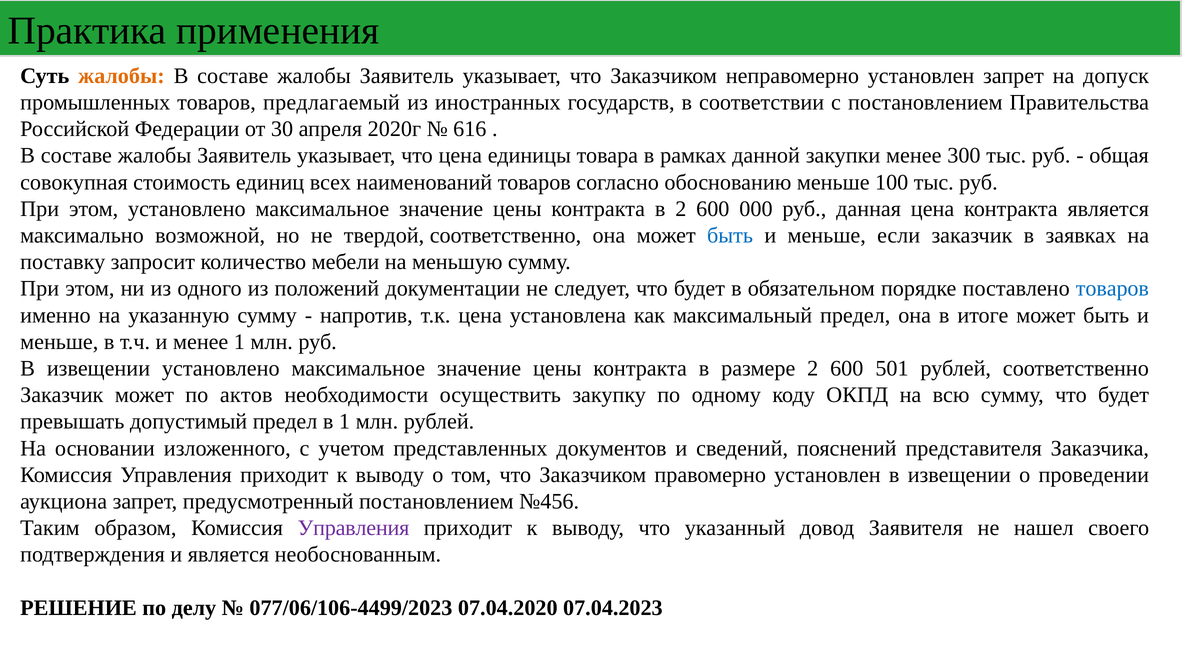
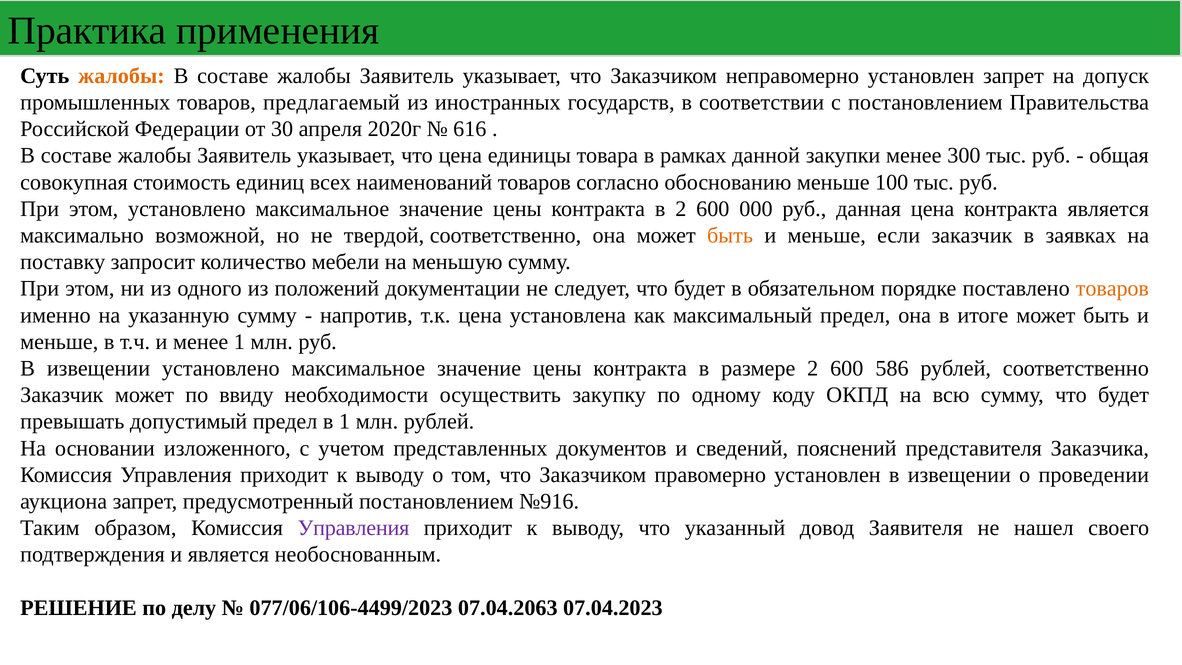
быть colour: blue -> orange (730, 235)
товаров colour: blue -> orange (1112, 289)
501: 501 -> 586 (892, 368)
актов: актов -> ввиду (246, 395)
№456: №456 -> №916 (549, 501)
07.04.2020: 07.04.2020 -> 07.04.2063 (508, 608)
